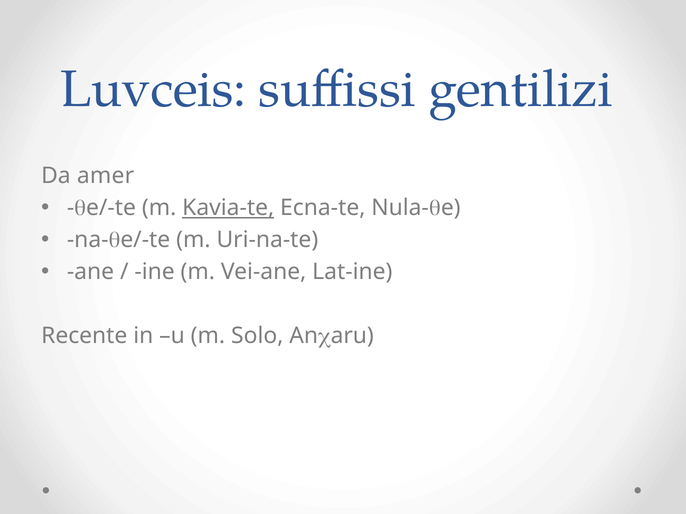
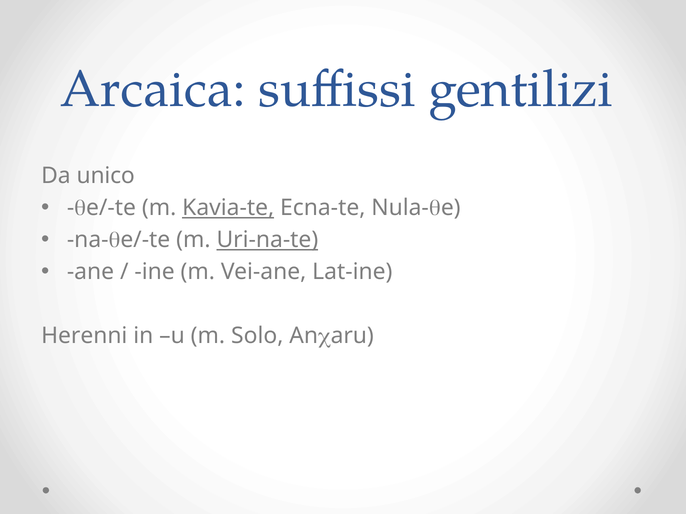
Luvceis: Luvceis -> Arcaica (153, 89)
amer: amer -> unico (106, 176)
Uri-na-te underline: none -> present (267, 240)
Recente: Recente -> Herenni (84, 336)
